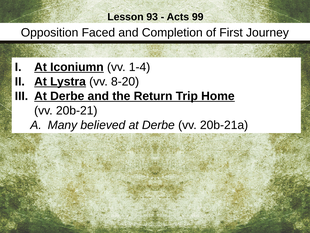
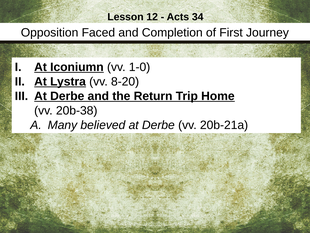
93: 93 -> 12 (152, 17)
99: 99 -> 34 (198, 17)
1-4: 1-4 -> 1-0 (140, 67)
20b-21: 20b-21 -> 20b-38 (77, 110)
